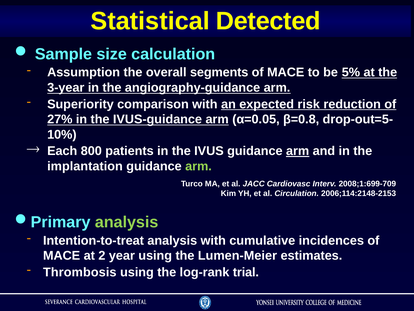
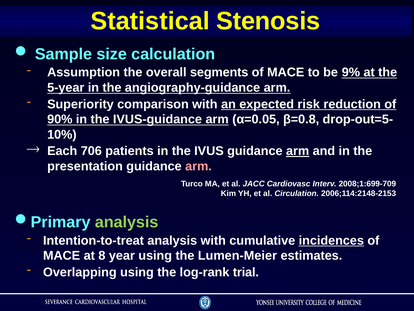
Detected: Detected -> Stenosis (268, 21)
5%: 5% -> 9% (351, 72)
3-year: 3-year -> 5-year (66, 88)
27%: 27% -> 90% (60, 119)
800: 800 -> 706 (91, 151)
implantation: implantation -> presentation (85, 166)
arm colour: light green -> pink (199, 166)
incidences underline: none -> present (331, 240)
2: 2 -> 8 (102, 255)
Thrombosis: Thrombosis -> Overlapping (80, 272)
